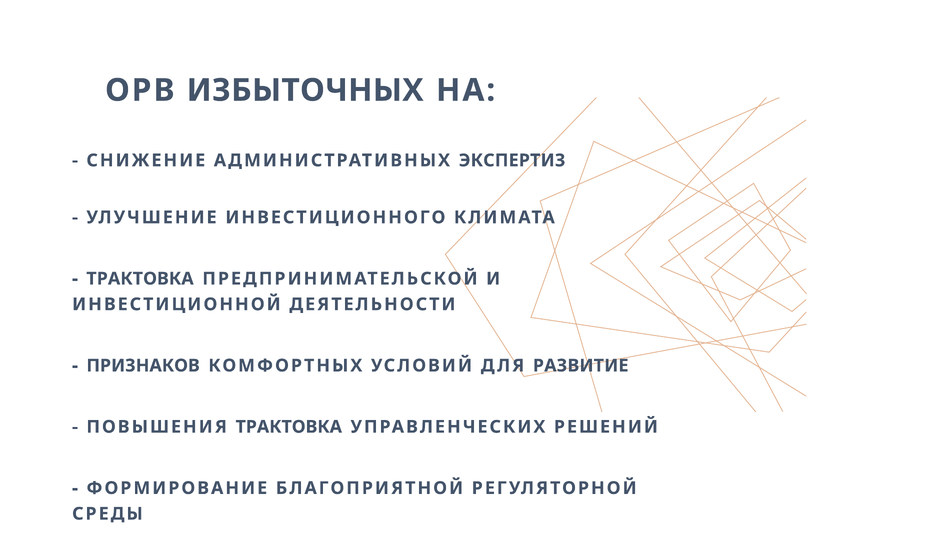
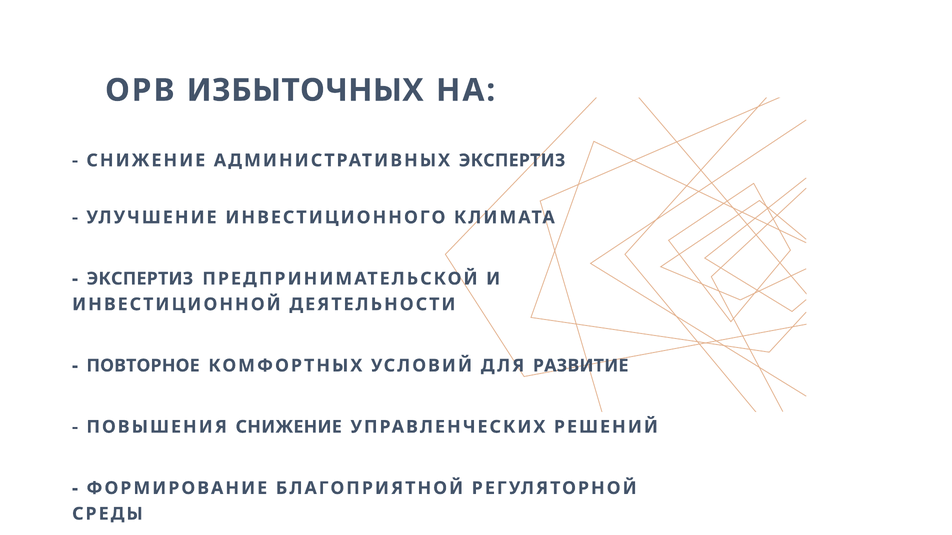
ТРАКТОВКА: ТРАКТОВКА -> ЭКСПЕРТИЗ (140, 279)
ПРИЗНАКОВ: ПРИЗНАКОВ -> ПОВТОРНОЕ (143, 366)
ПОВЫШЕНИЯ ТРАКТОВКА: ТРАКТОВКА -> СНИЖЕНИЕ (289, 427)
